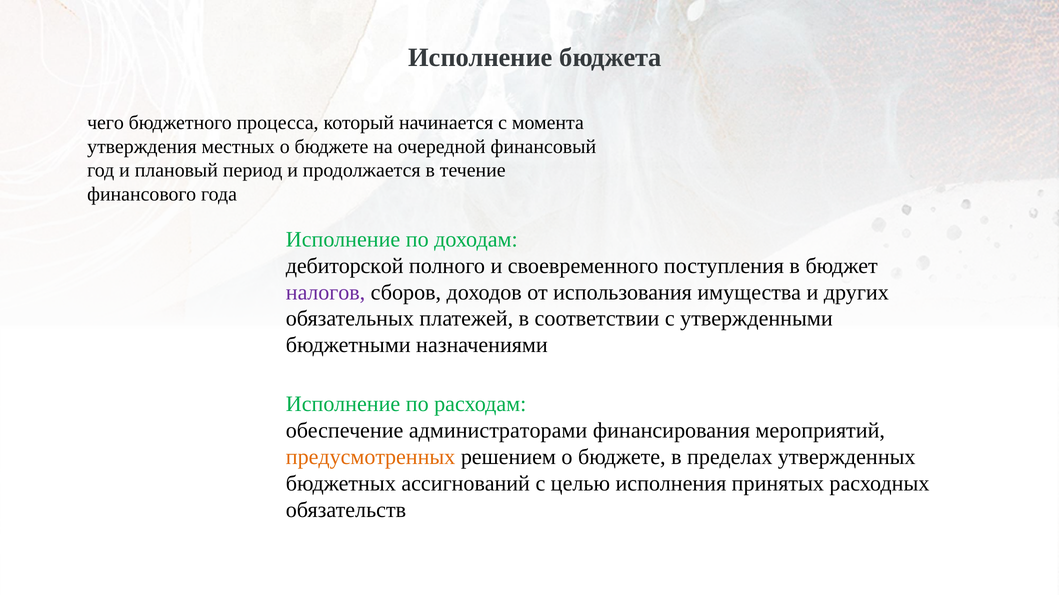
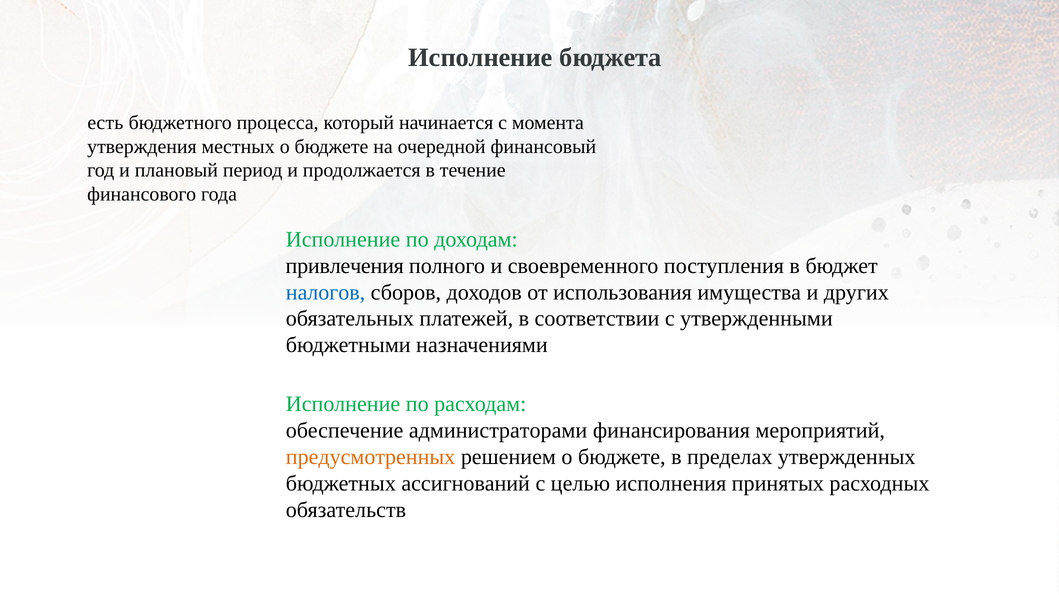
чего: чего -> есть (105, 123)
дебиторской: дебиторской -> привлечения (345, 266)
налогов colour: purple -> blue (326, 293)
